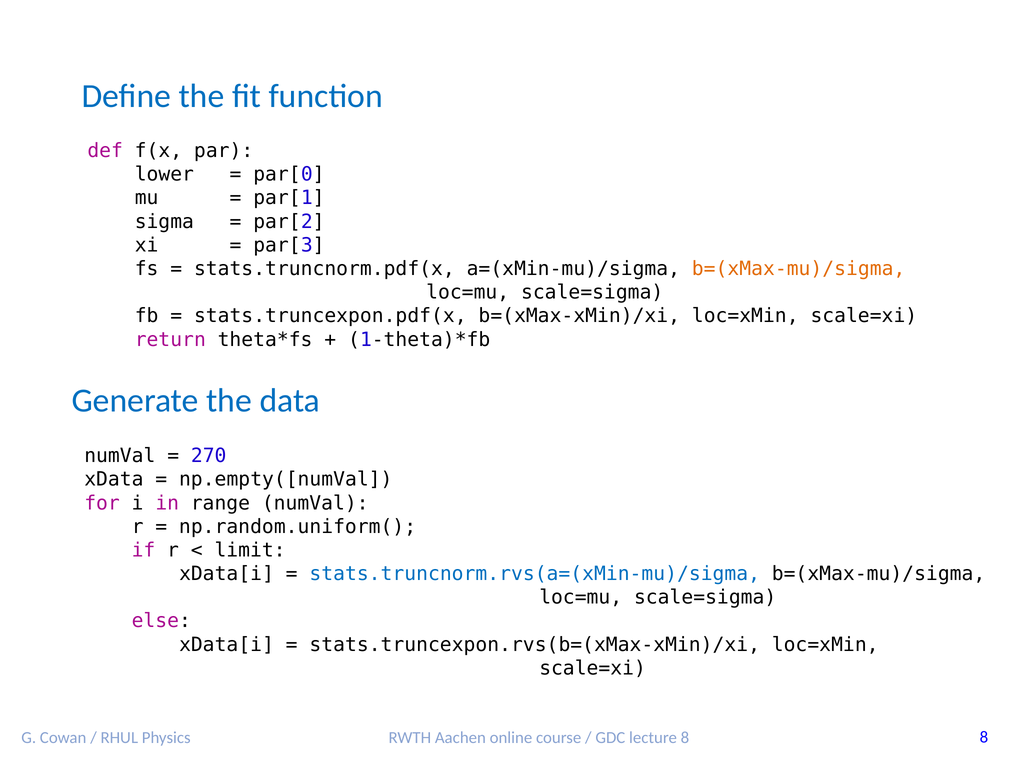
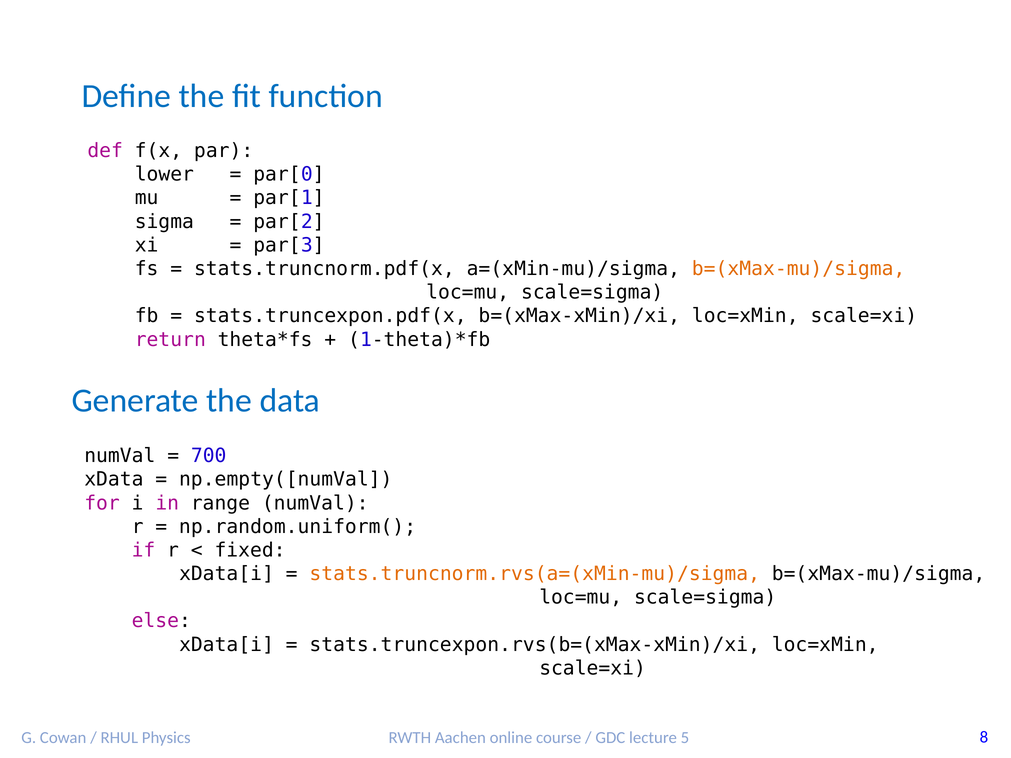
270: 270 -> 700 (209, 456)
limit: limit -> fixed (250, 550)
stats.truncnorm.rvs(a=(xMin-mu)/sigma colour: blue -> orange (535, 574)
lecture 8: 8 -> 5 (685, 738)
